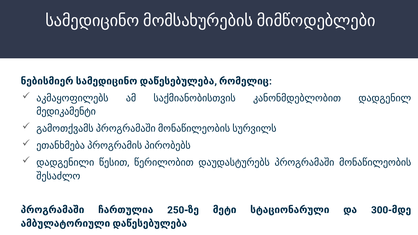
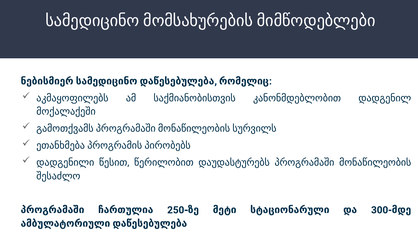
მედიკამენტი: მედიკამენტი -> მოქალაქეში (66, 112)
